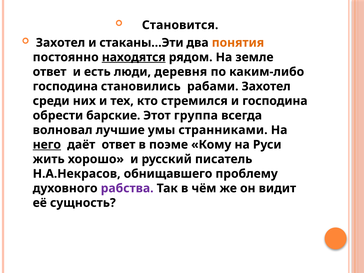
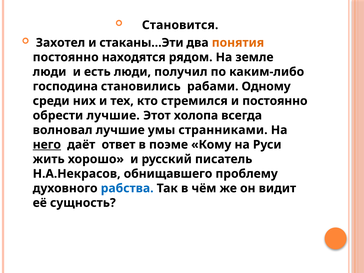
находятся underline: present -> none (134, 57)
ответ: ответ -> люди (50, 72)
деревня: деревня -> получил (181, 72)
рабами Захотел: Захотел -> Одному (266, 86)
и господина: господина -> постоянно (275, 101)
обрести барские: барские -> лучшие (113, 115)
группа: группа -> холопа (196, 115)
рабства colour: purple -> blue (127, 188)
